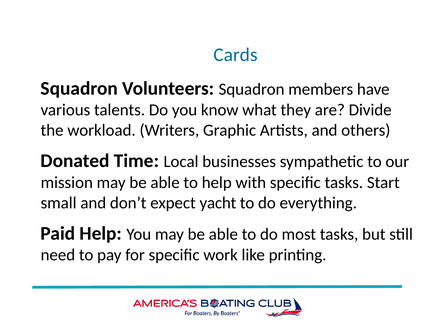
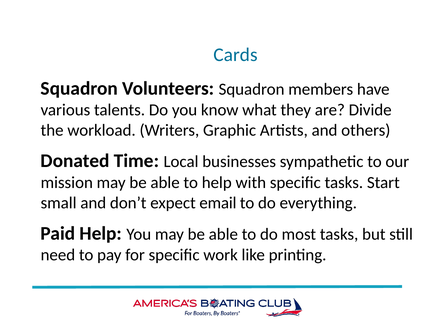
yacht: yacht -> email (218, 203)
